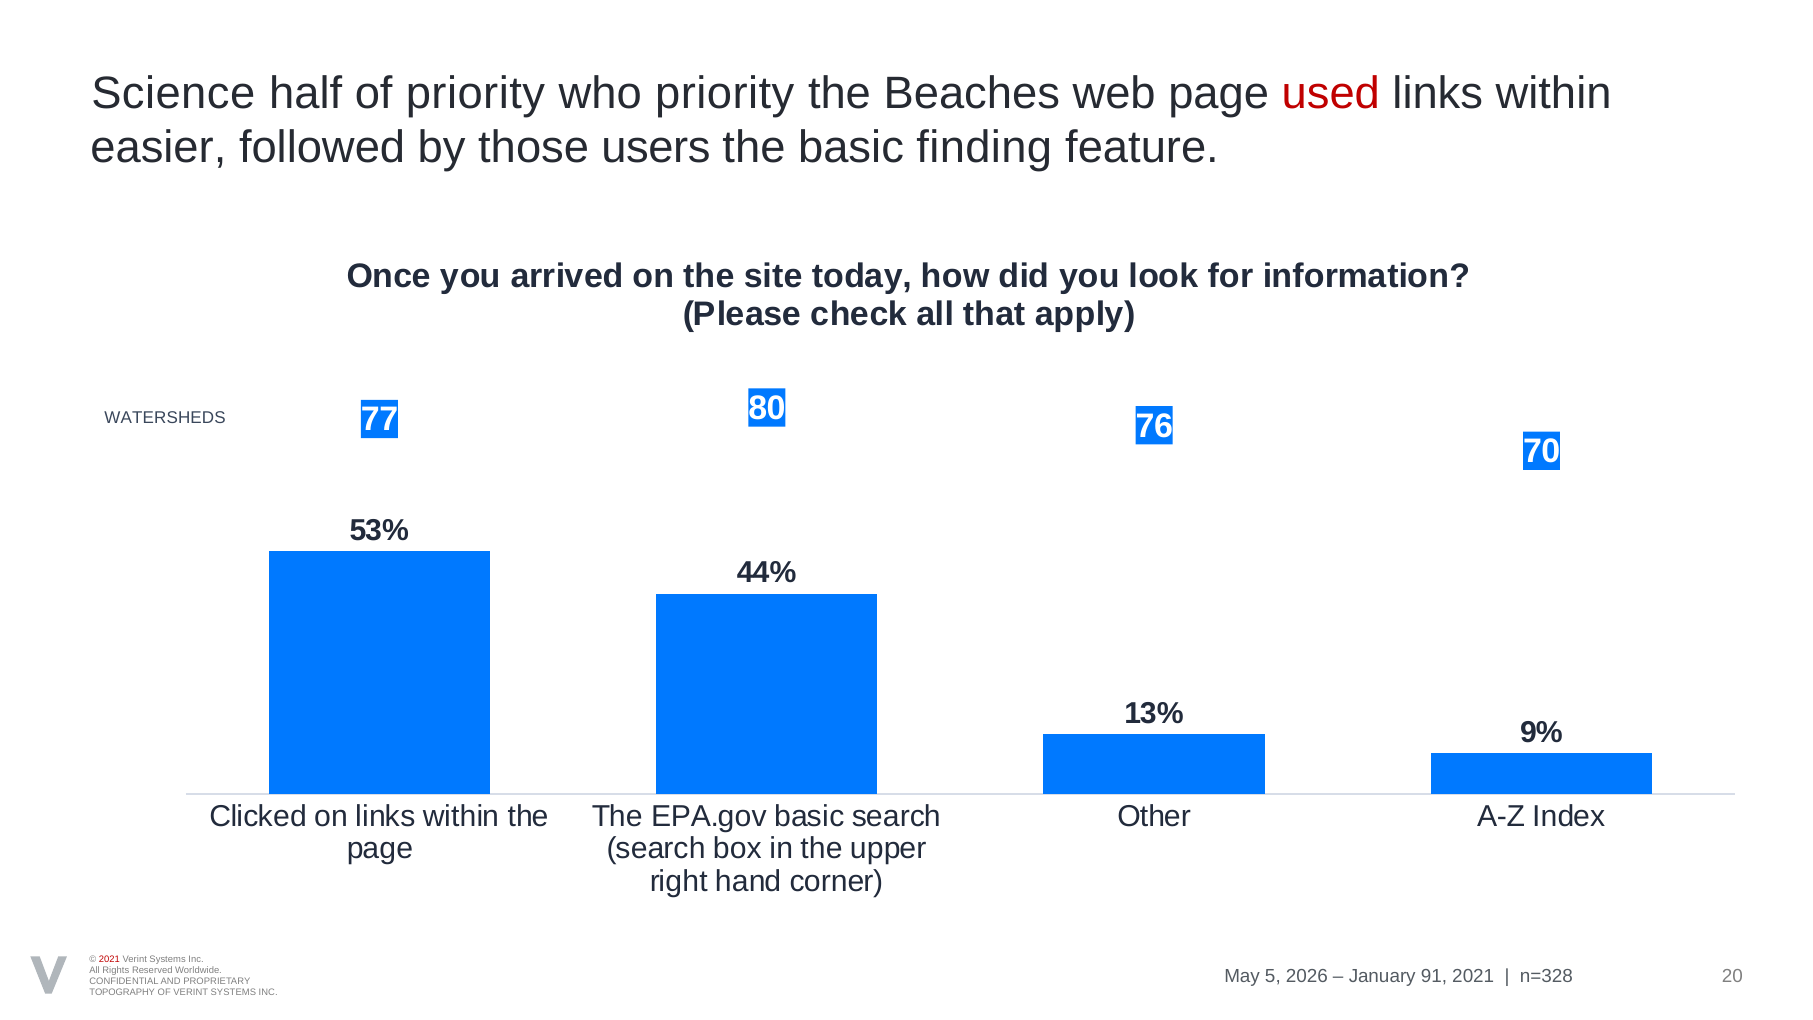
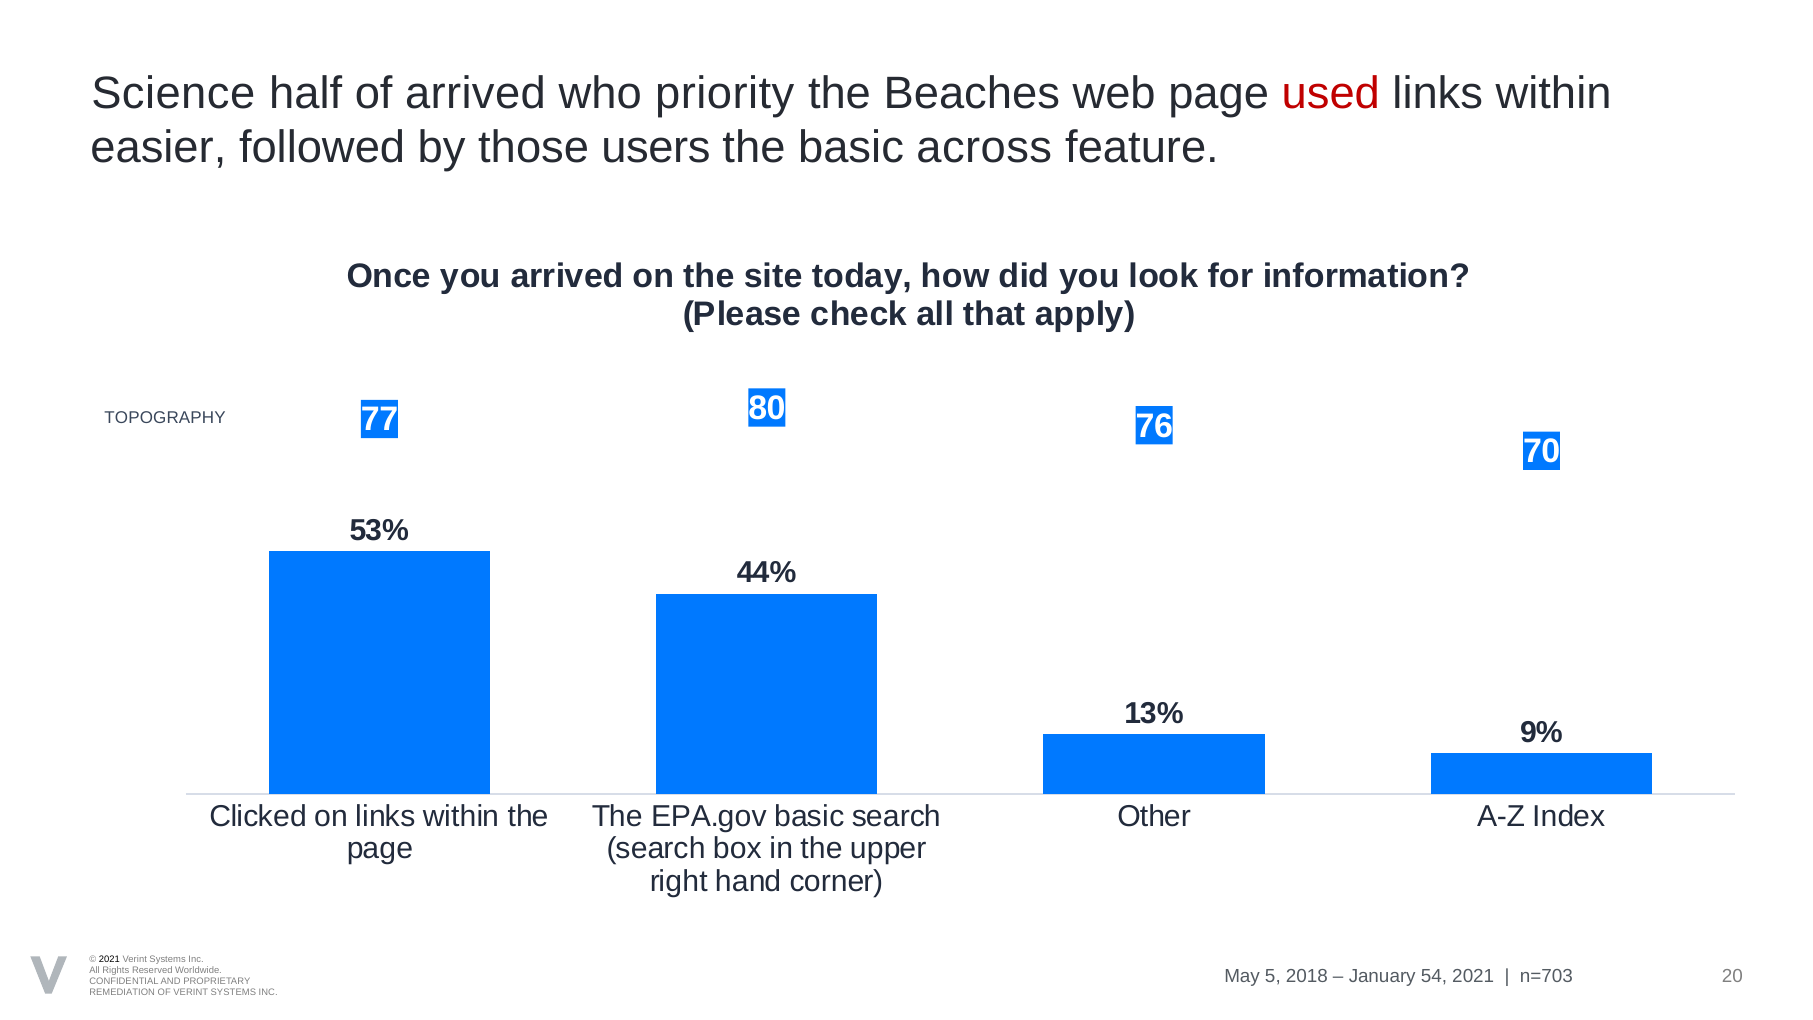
of priority: priority -> arrived (475, 93)
finding: finding -> across (984, 148)
WATERSHEDS: WATERSHEDS -> TOPOGRAPHY (165, 418)
2021 colour: red -> black (109, 959)
2026: 2026 -> 2018 (1307, 976)
91: 91 -> 54 (1434, 976)
n=328: n=328 -> n=703 (1546, 976)
TOPOGRAPHY: TOPOGRAPHY -> REMEDIATION (122, 993)
